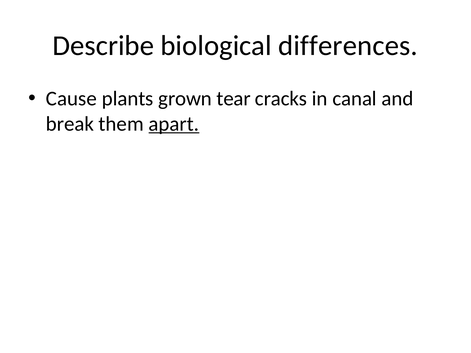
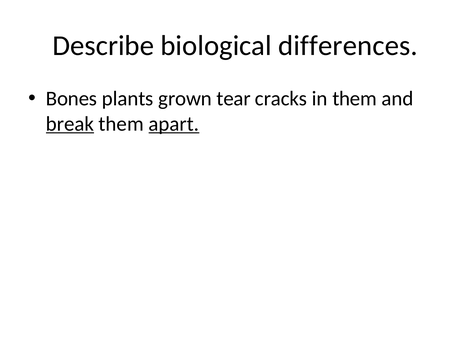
Cause: Cause -> Bones (72, 99)
in canal: canal -> them (355, 99)
break underline: none -> present (70, 124)
